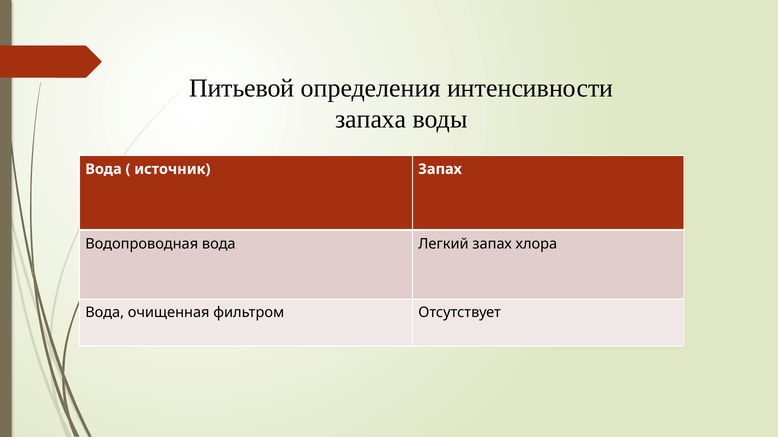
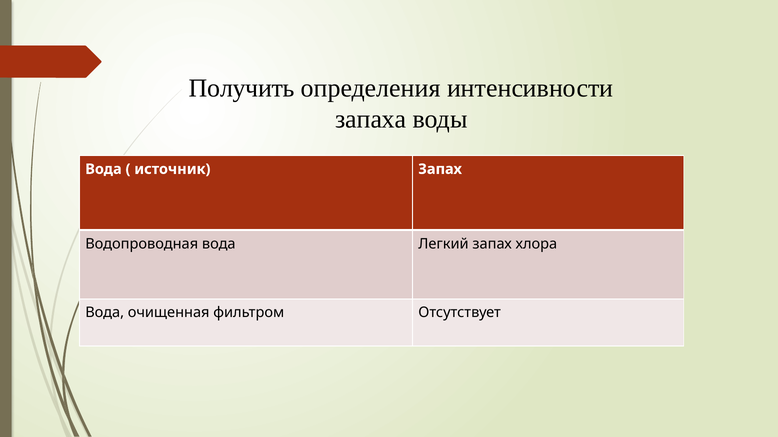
Питьевой: Питьевой -> Получить (242, 88)
